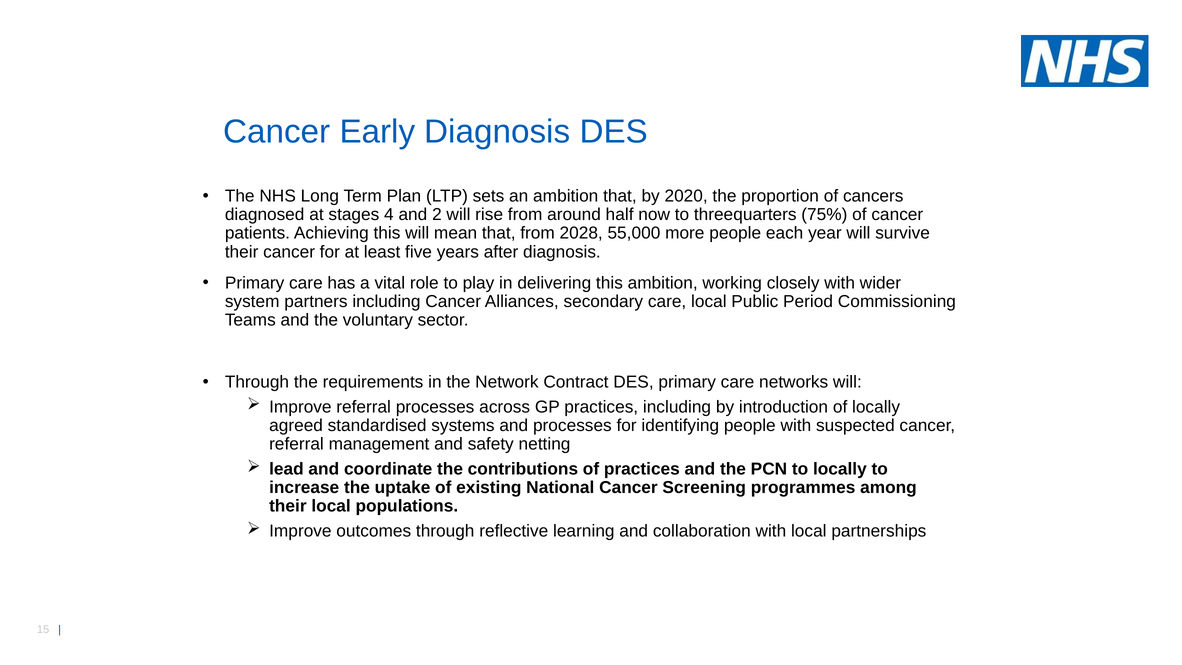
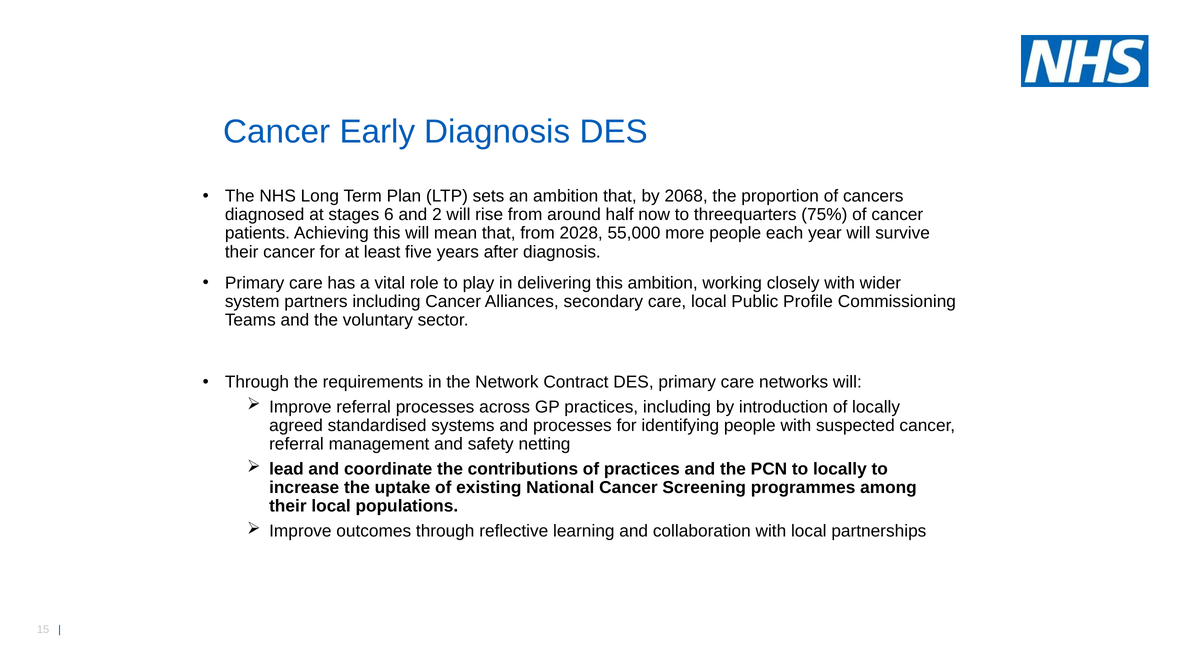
2020: 2020 -> 2068 (686, 196)
4: 4 -> 6 (389, 215)
Period: Period -> Profile (808, 301)
